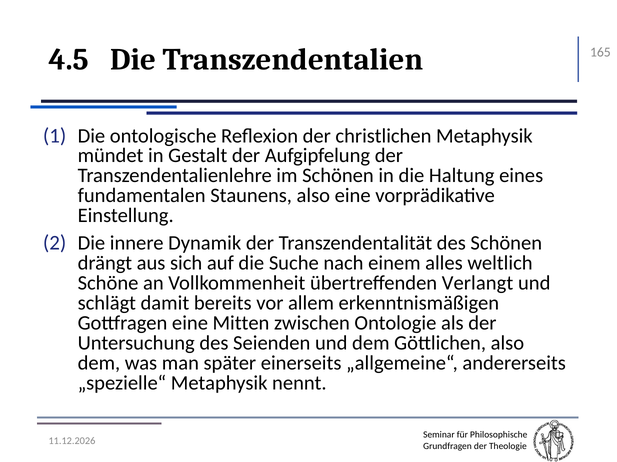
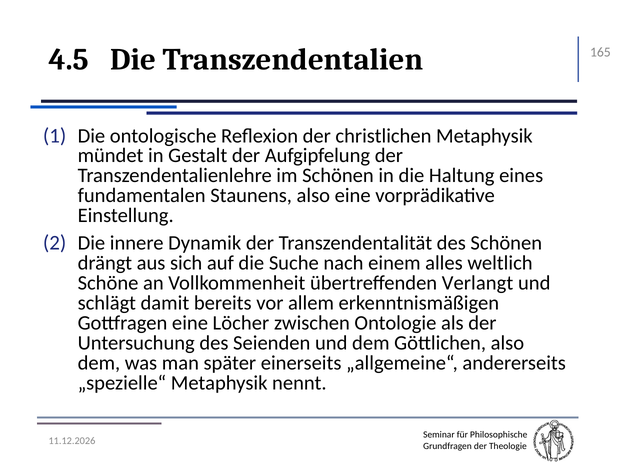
Mitten: Mitten -> Löcher (241, 324)
